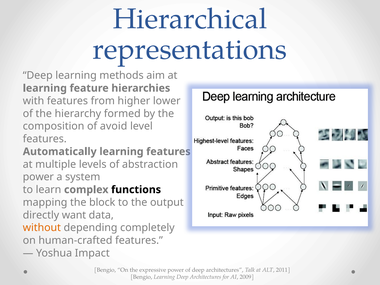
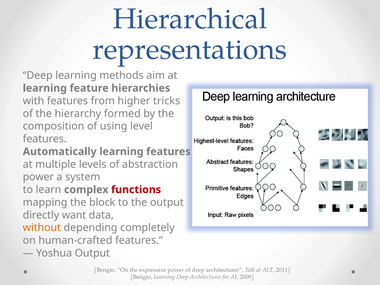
lower: lower -> tricks (167, 101)
avoid: avoid -> using (114, 126)
functions colour: black -> red (136, 190)
Yoshua Impact: Impact -> Output (92, 253)
